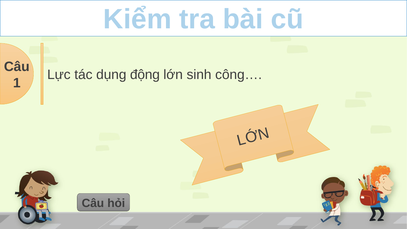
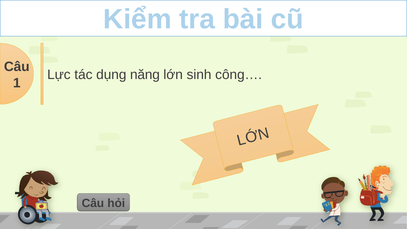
động: động -> năng (145, 75)
